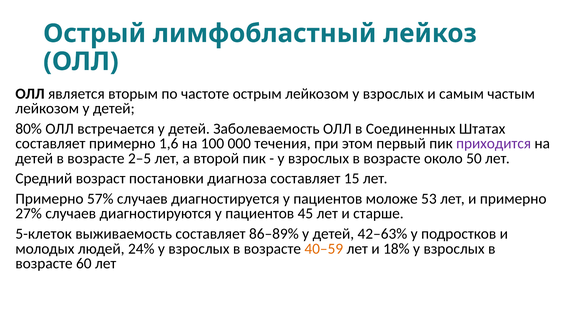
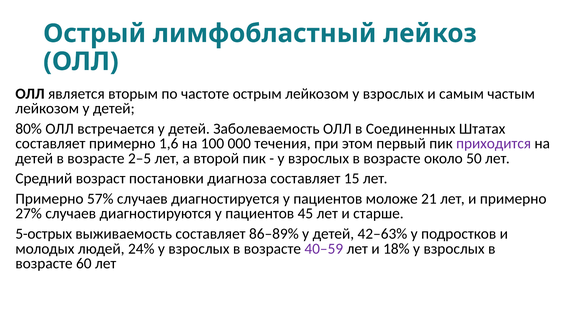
53: 53 -> 21 (429, 199)
5-клеток: 5-клеток -> 5-острых (44, 234)
40–59 colour: orange -> purple (324, 249)
